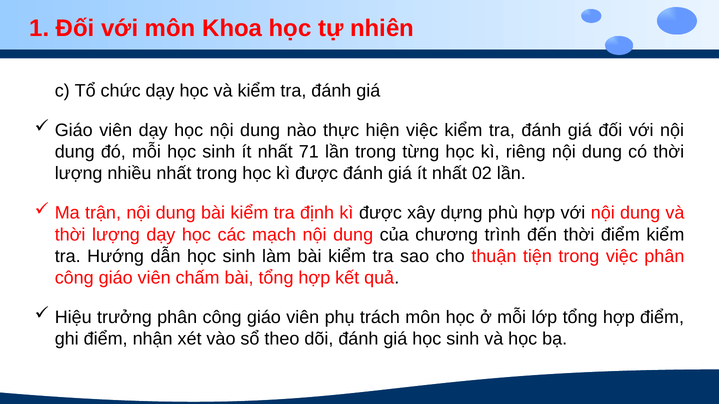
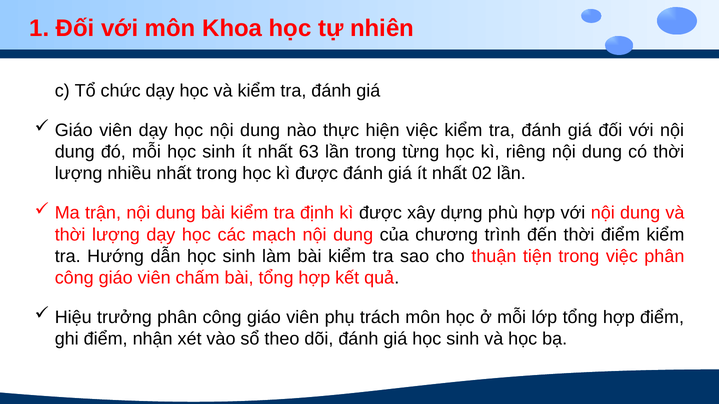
71: 71 -> 63 (309, 152)
